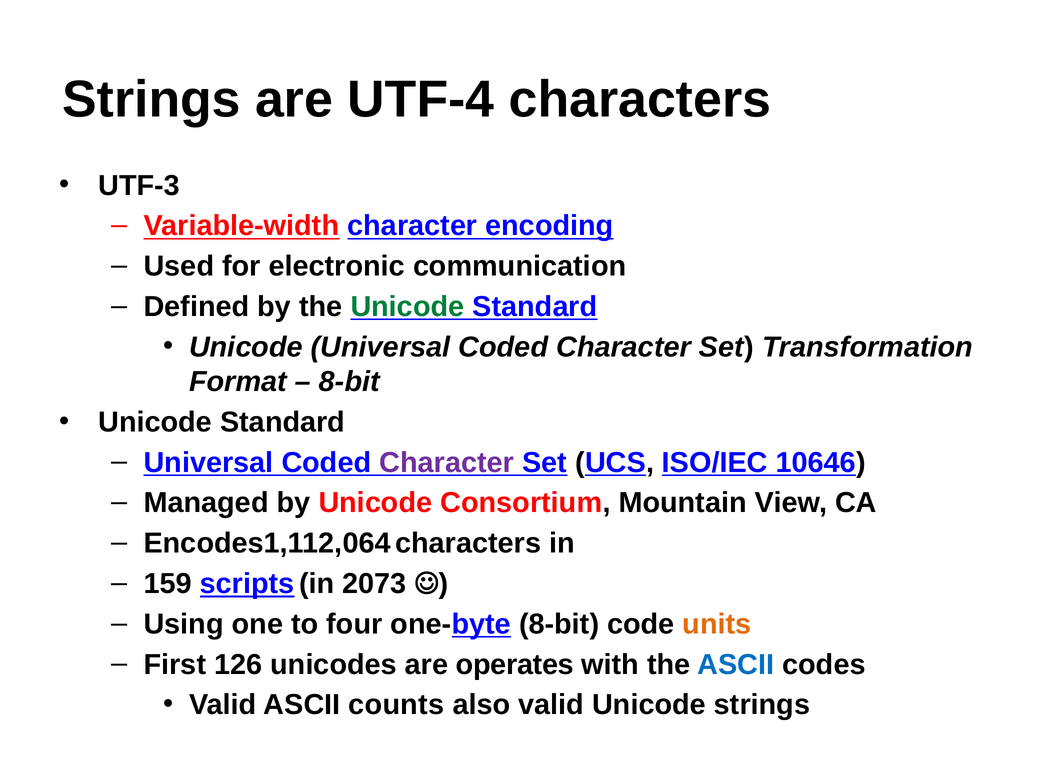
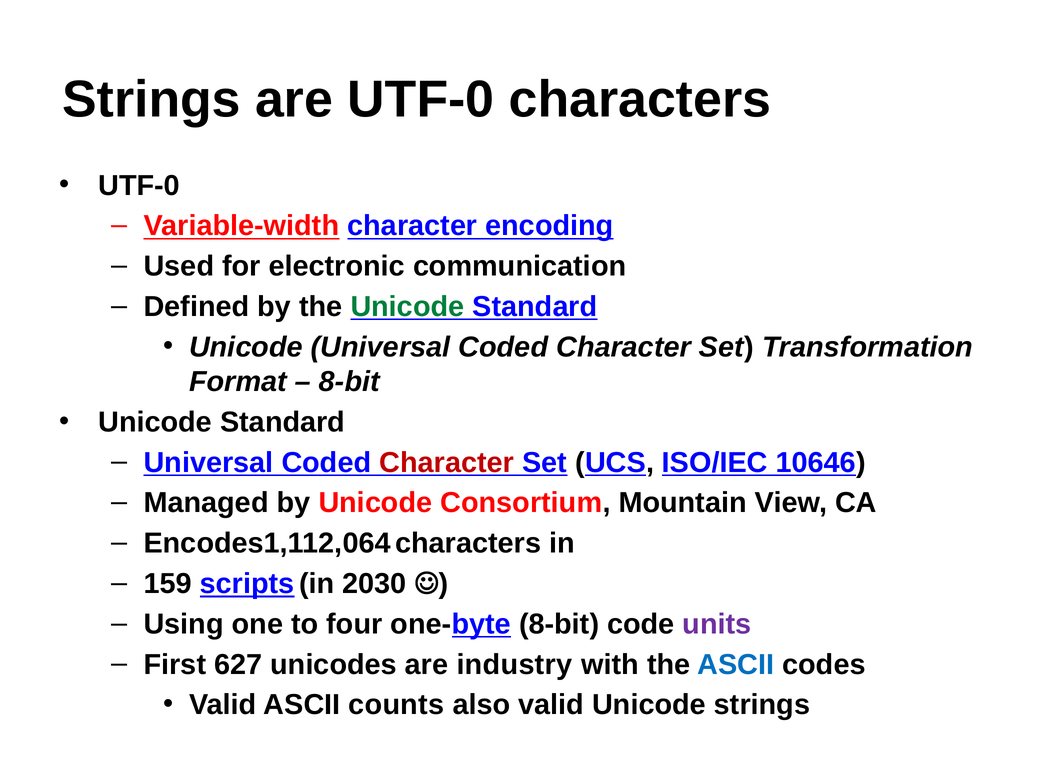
are UTF-4: UTF-4 -> UTF-0 (421, 100)
UTF-3: UTF-3 -> UTF-0 (139, 185)
Character colour: purple -> red (447, 462)
2073: 2073 -> 2030 (374, 583)
units colour: orange -> purple (717, 624)
126: 126 -> 627 (238, 664)
operates: operates -> industry (515, 664)
